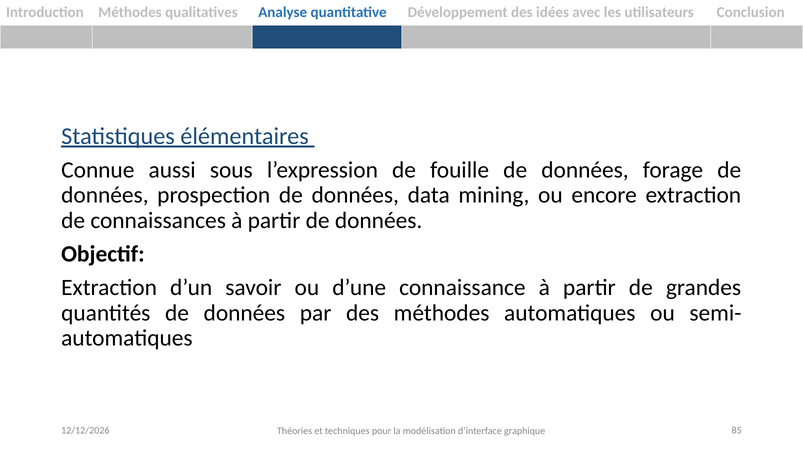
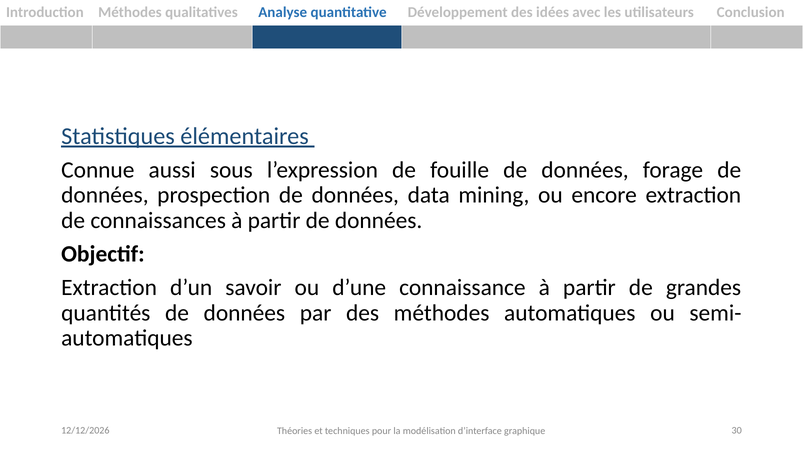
85: 85 -> 30 (737, 431)
